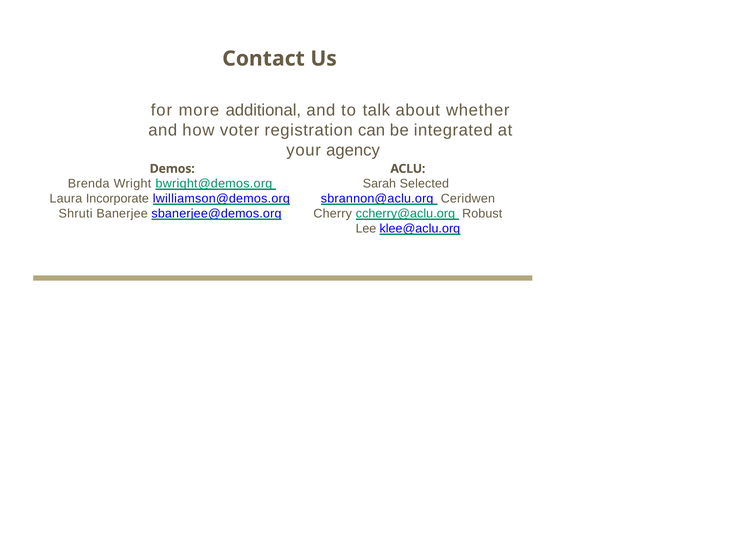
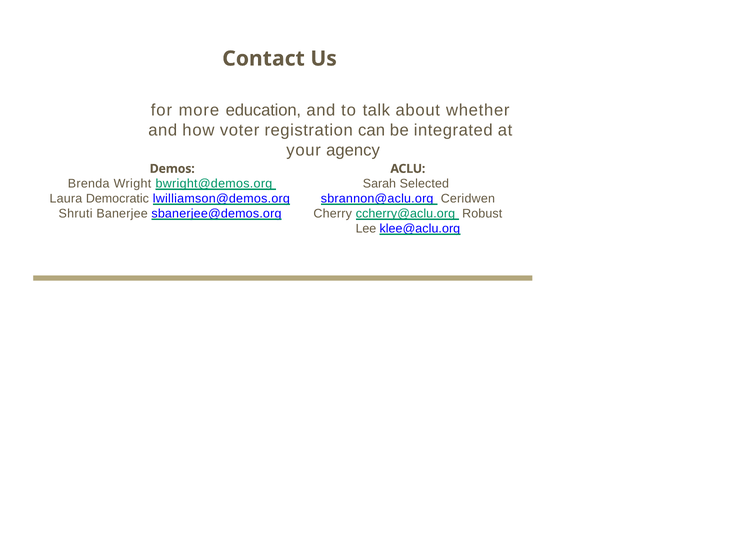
additional: additional -> education (263, 110)
Incorporate: Incorporate -> Democratic (117, 199)
